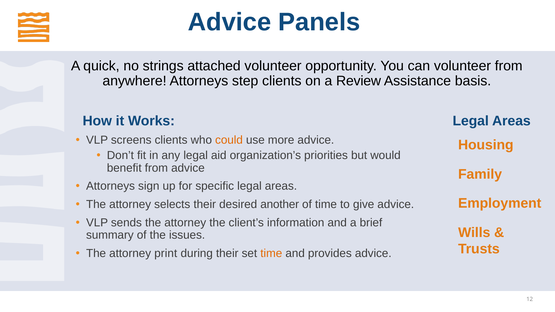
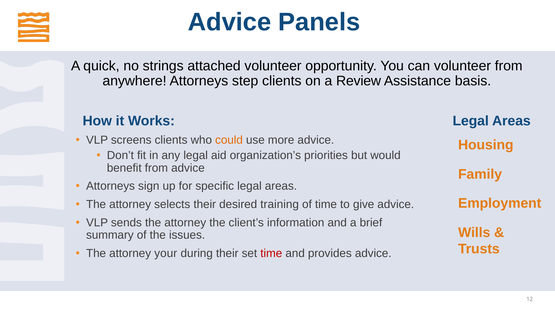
another: another -> training (280, 205)
print: print -> your (166, 254)
time colour: orange -> red (271, 254)
